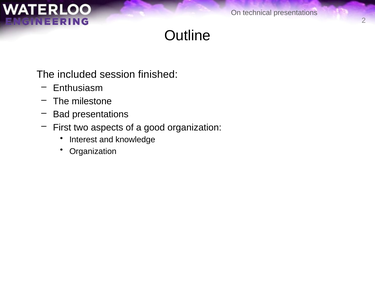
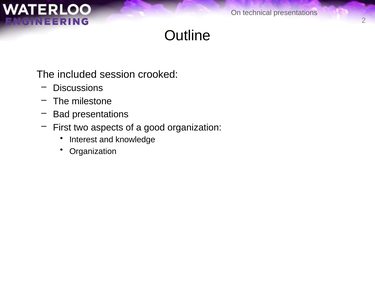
finished: finished -> crooked (158, 74)
Enthusiasm: Enthusiasm -> Discussions (78, 88)
